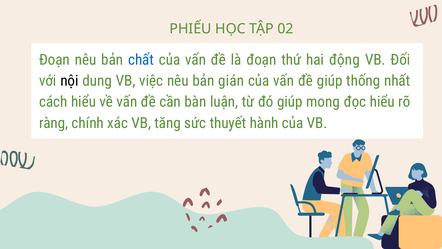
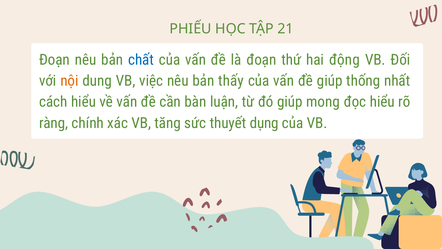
02: 02 -> 21 (285, 29)
nội colour: black -> orange (69, 81)
gián: gián -> thấy (231, 81)
hành: hành -> dụng (264, 123)
